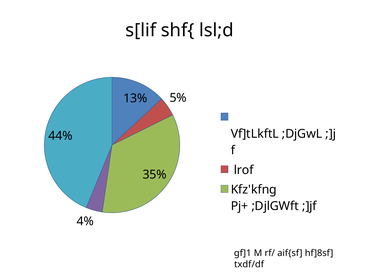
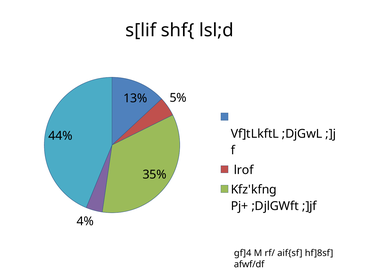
gf]1: gf]1 -> gf]4 (243, 253)
txdf/df: txdf/df -> afwf/df (249, 264)
